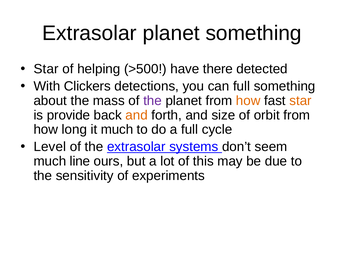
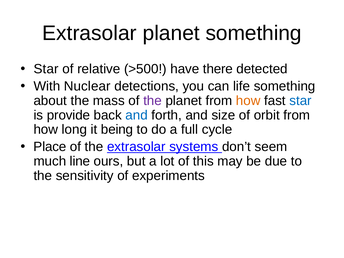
helping: helping -> relative (99, 69)
Clickers: Clickers -> Nuclear (87, 86)
can full: full -> life (242, 86)
star colour: orange -> blue (301, 101)
and colour: orange -> blue (137, 115)
it much: much -> being (117, 130)
Level: Level -> Place (50, 147)
